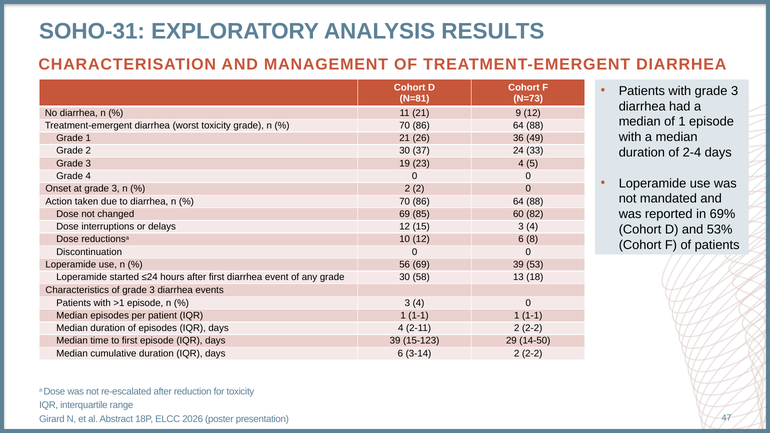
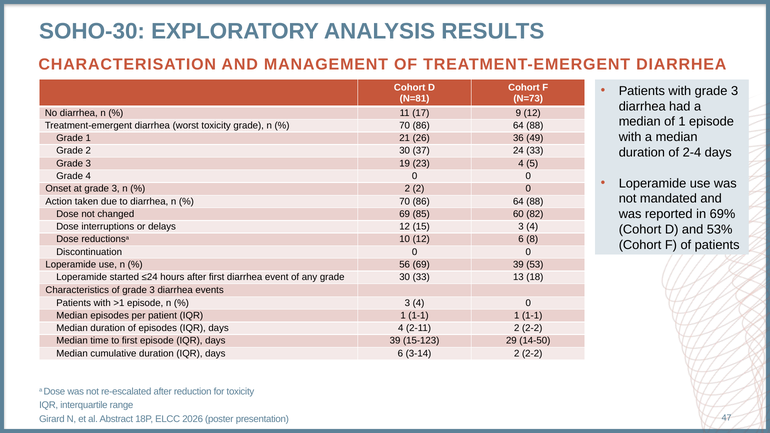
SOHO-31: SOHO-31 -> SOHO-30 (92, 31)
11 21: 21 -> 17 (421, 113)
30 58: 58 -> 33 (421, 277)
